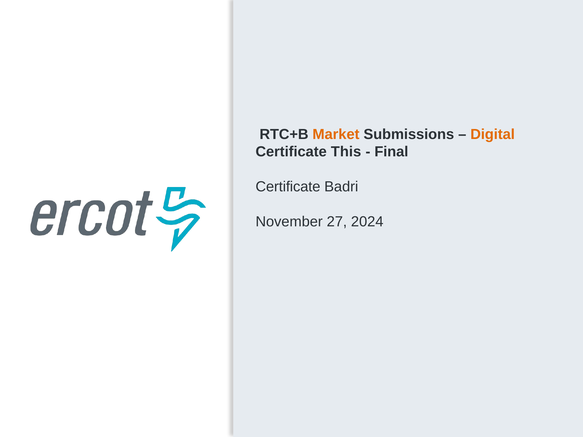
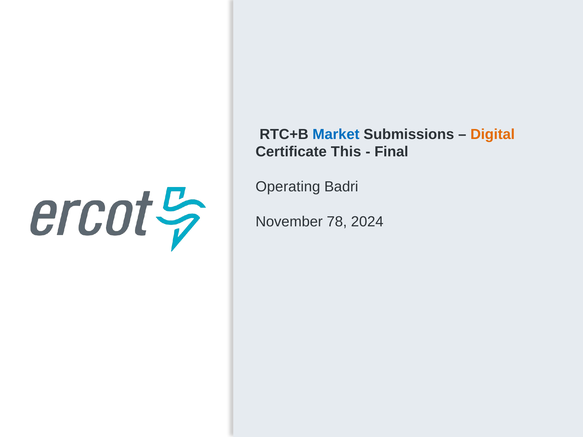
Market colour: orange -> blue (336, 134)
Certificate: Certificate -> Operating (288, 187)
27: 27 -> 78 (337, 222)
